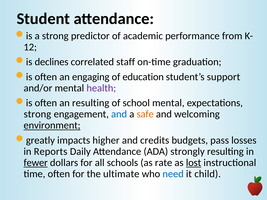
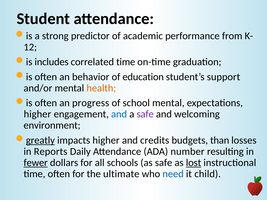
declines: declines -> includes (52, 62)
correlated staff: staff -> time (126, 62)
engaging: engaging -> behavior (91, 77)
health colour: purple -> orange (101, 88)
an resulting: resulting -> progress (91, 103)
strong: strong -> higher (37, 114)
safe colour: orange -> purple (145, 114)
environment underline: present -> none (52, 126)
greatly underline: none -> present (40, 140)
pass: pass -> than (220, 140)
strongly: strongly -> number (188, 152)
as rate: rate -> safe (164, 163)
